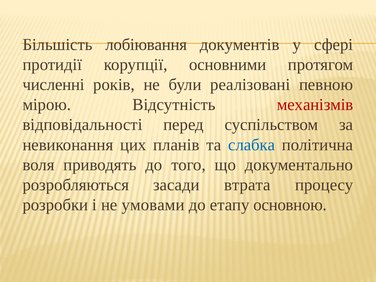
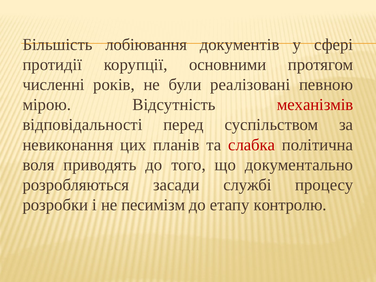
слабка colour: blue -> red (252, 145)
втрата: втрата -> службі (247, 185)
умовами: умовами -> песимізм (153, 205)
основною: основною -> контролю (290, 205)
